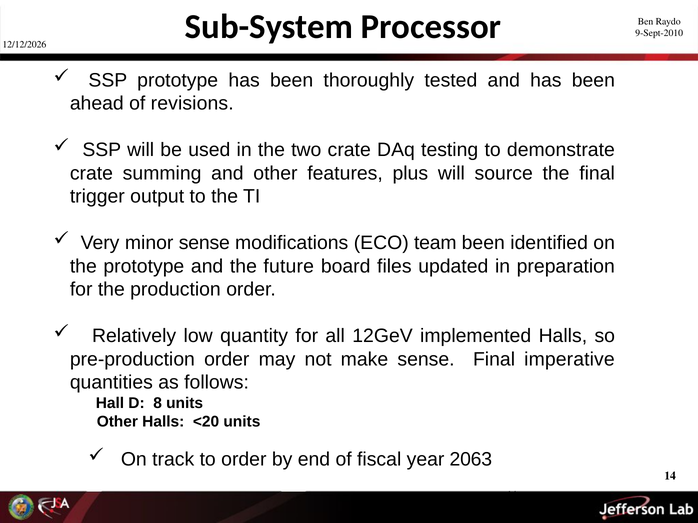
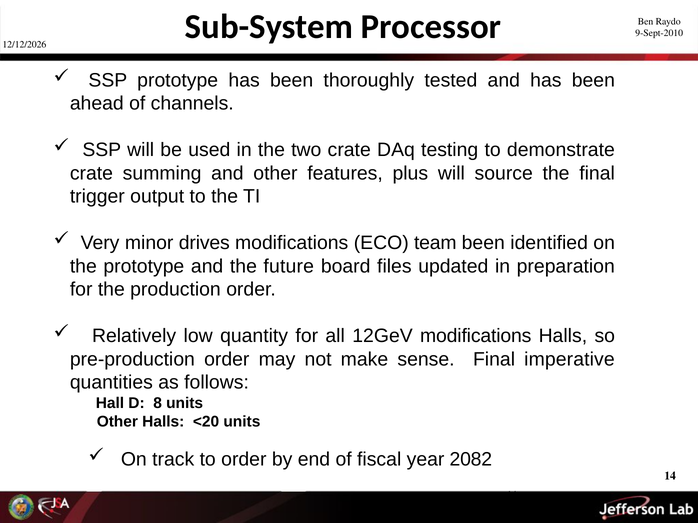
revisions: revisions -> channels (192, 104)
minor sense: sense -> drives (204, 243)
12GeV implemented: implemented -> modifications (476, 336)
2063: 2063 -> 2082 (471, 460)
